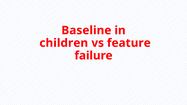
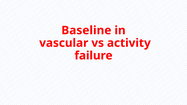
children: children -> vascular (64, 43)
feature: feature -> activity (129, 43)
